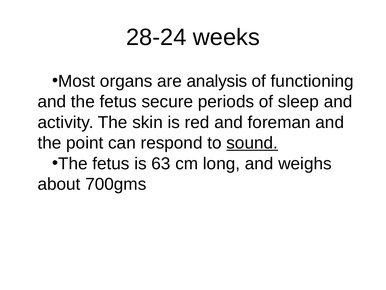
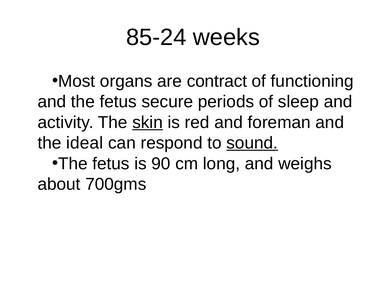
28-24: 28-24 -> 85-24 (156, 37)
analysis: analysis -> contract (217, 81)
skin underline: none -> present (148, 122)
point: point -> ideal (85, 143)
63: 63 -> 90 (161, 163)
